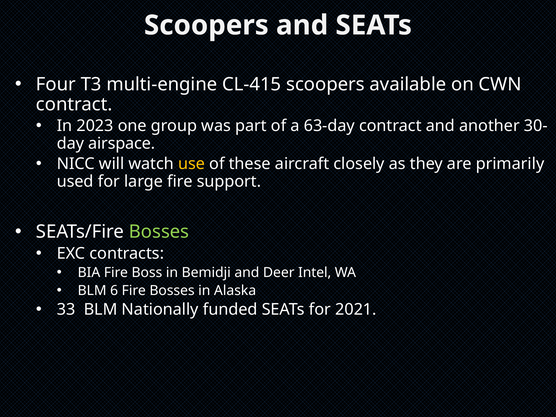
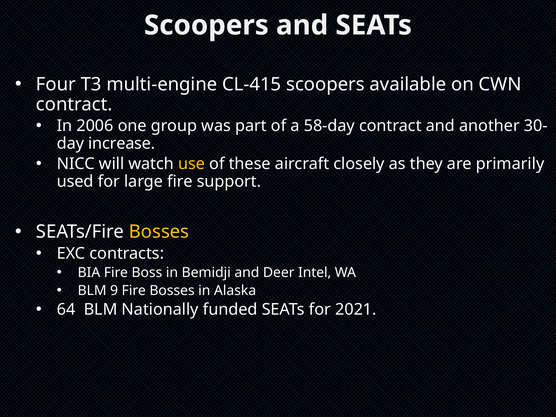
2023: 2023 -> 2006 (95, 126)
63-day: 63-day -> 58-day (329, 126)
airspace: airspace -> increase (122, 143)
Bosses colour: light green -> yellow (159, 232)
6: 6 -> 9 (114, 290)
33: 33 -> 64 (66, 310)
